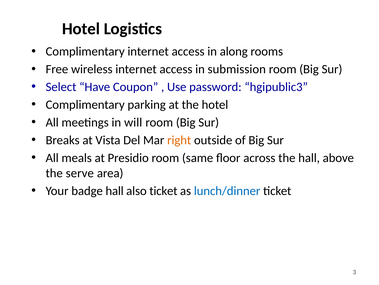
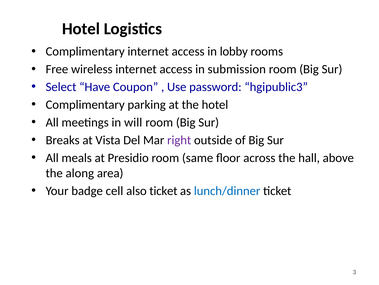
along: along -> lobby (234, 51)
right colour: orange -> purple (179, 140)
serve: serve -> along (80, 173)
badge hall: hall -> cell (114, 190)
